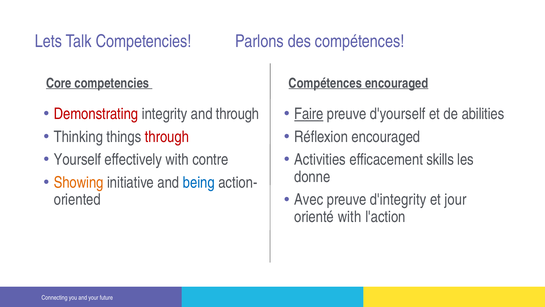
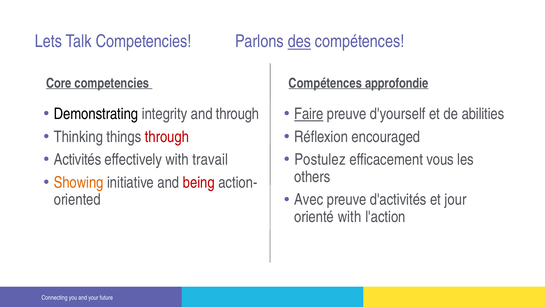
des underline: none -> present (299, 41)
Compétences encouraged: encouraged -> approfondie (397, 83)
Demonstrating colour: red -> black (96, 114)
Yourself: Yourself -> Activités (77, 159)
contre: contre -> travail (210, 159)
Activities: Activities -> Postulez (320, 159)
skills: skills -> vous (440, 159)
donne: donne -> others (312, 177)
being colour: blue -> red (199, 182)
d'integrity: d'integrity -> d'activités (398, 199)
